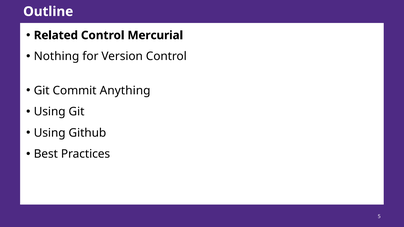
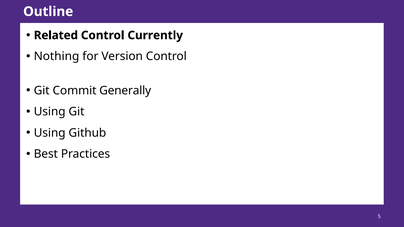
Mercurial: Mercurial -> Currently (155, 35)
Anything: Anything -> Generally (125, 91)
